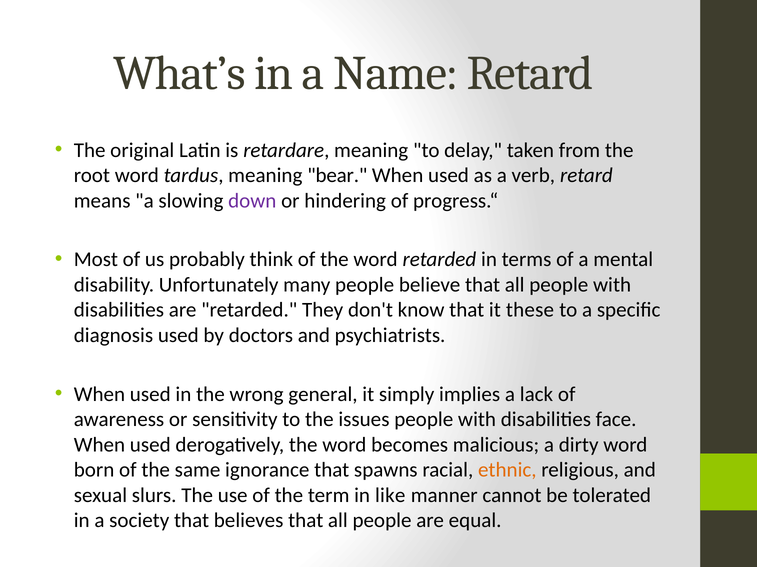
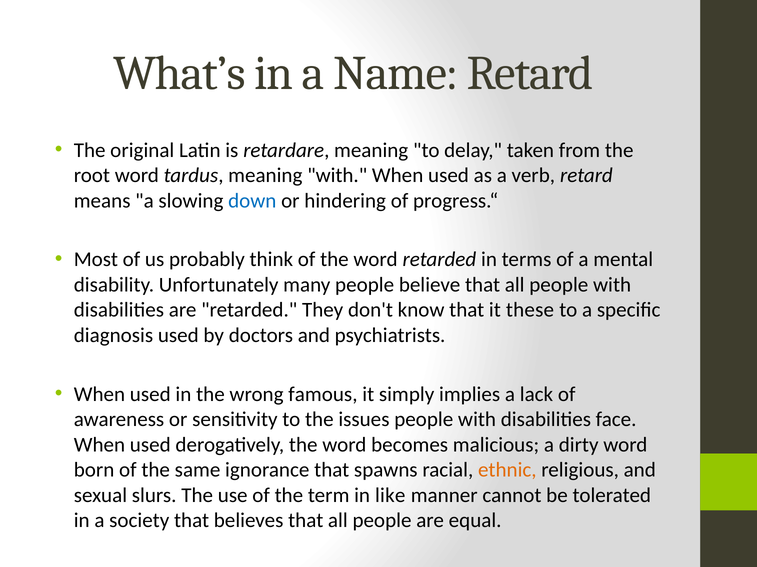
meaning bear: bear -> with (337, 176)
down colour: purple -> blue (252, 201)
general: general -> famous (323, 395)
